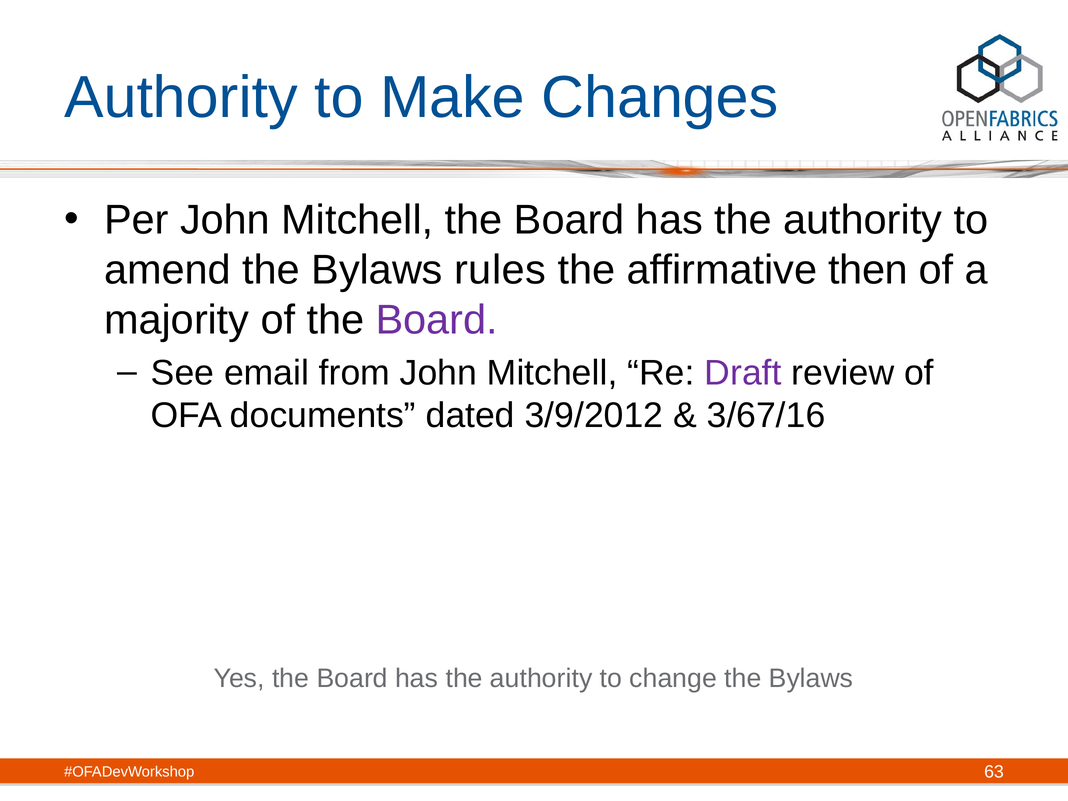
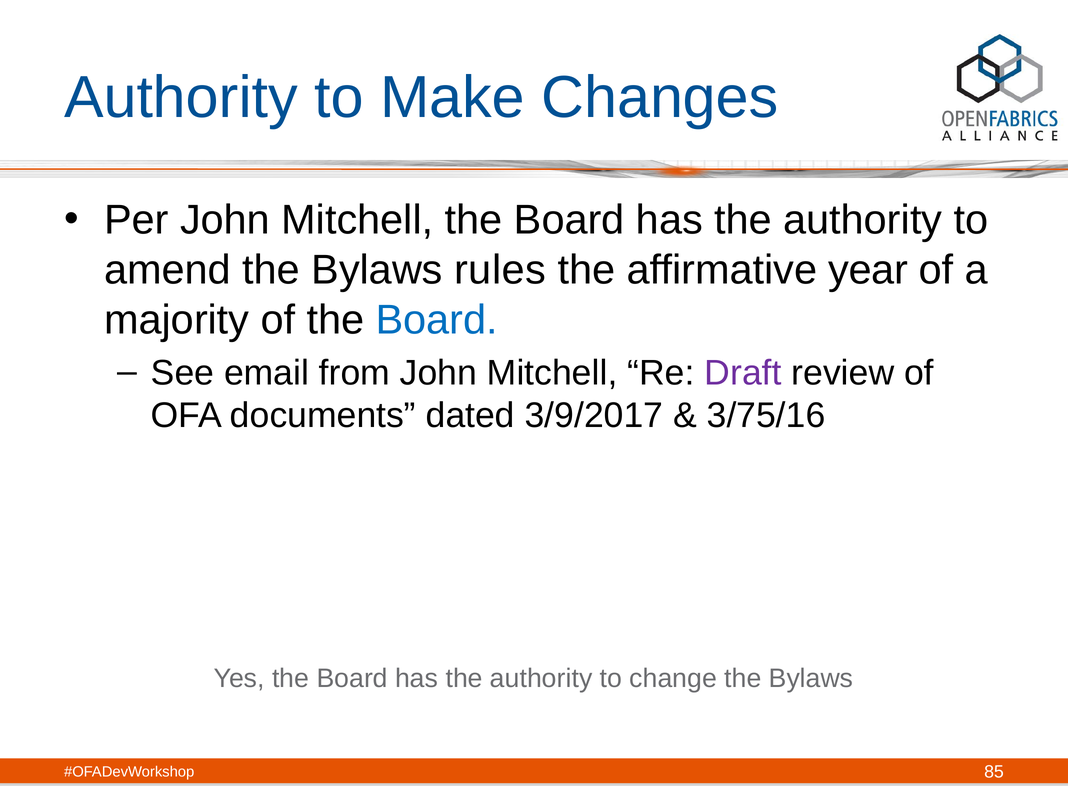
then: then -> year (868, 270)
Board colour: purple -> blue (437, 320)
3/9/2012: 3/9/2012 -> 3/9/2017 (594, 416)
3/67/16: 3/67/16 -> 3/75/16 (766, 416)
63: 63 -> 85 (994, 772)
